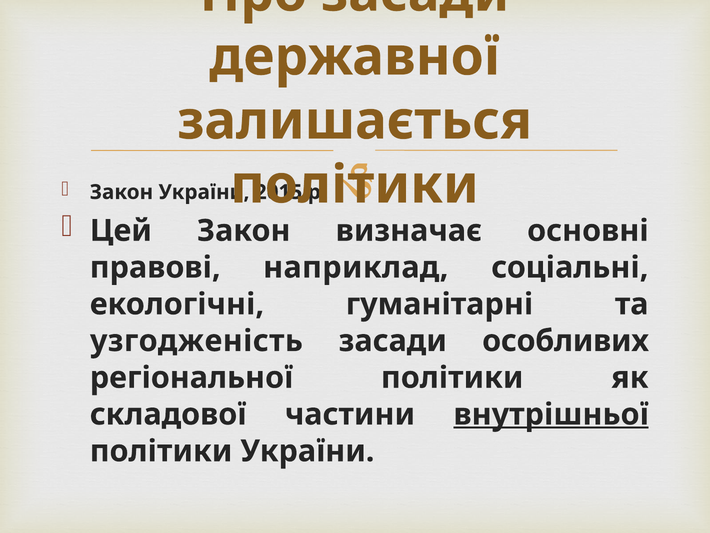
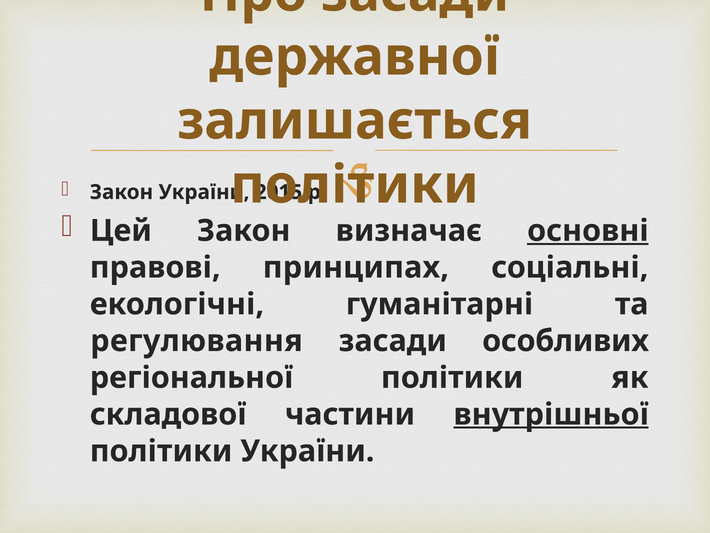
основні underline: none -> present (588, 231)
наприклад: наприклад -> принципах (356, 267)
узгодженість: узгодженість -> регулювання (196, 341)
